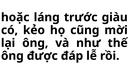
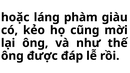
trước: trước -> phàm (81, 17)
